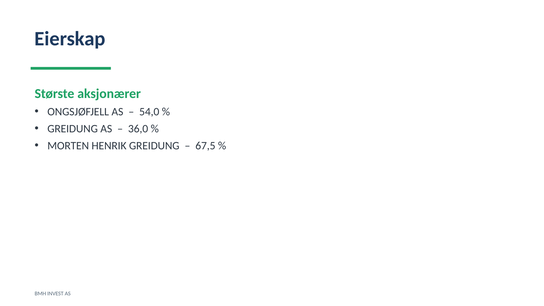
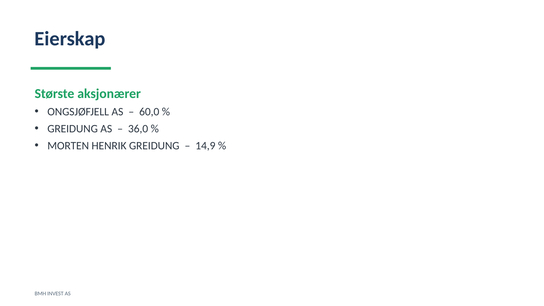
54,0: 54,0 -> 60,0 (149, 112)
67,5: 67,5 -> 14,9 (205, 146)
